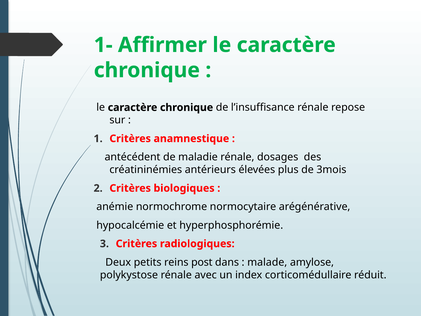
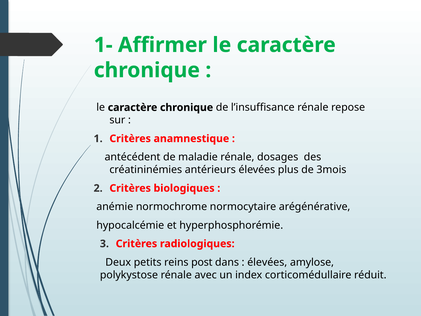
malade: malade -> élevées (267, 262)
